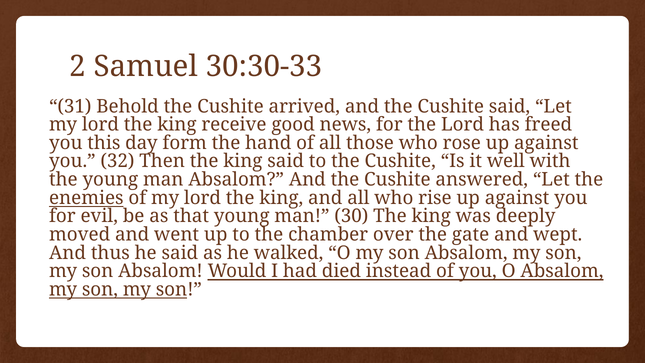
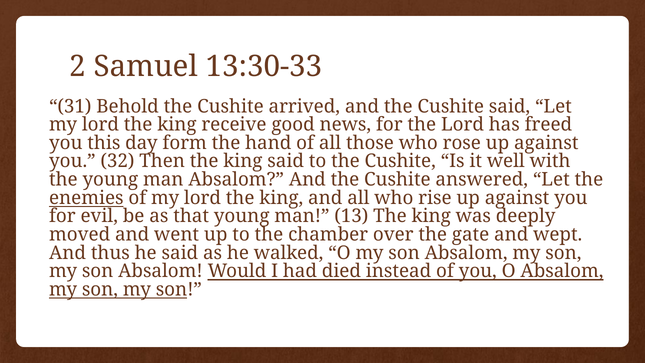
30:30-33: 30:30-33 -> 13:30-33 (264, 67)
30: 30 -> 13 (351, 216)
